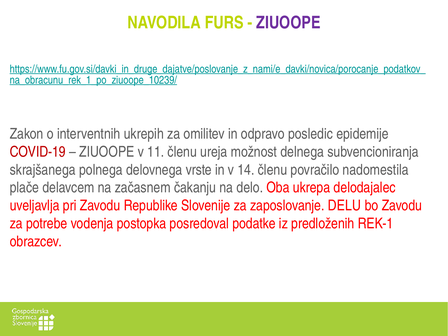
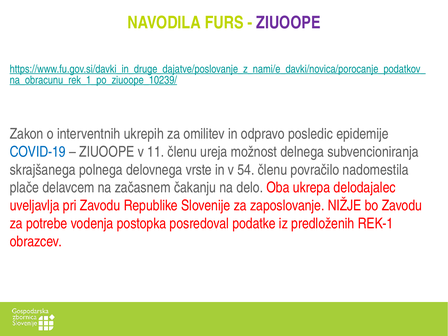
COVID-19 colour: red -> blue (38, 152)
14: 14 -> 54 (246, 170)
DELU: DELU -> NIŽJE (345, 206)
